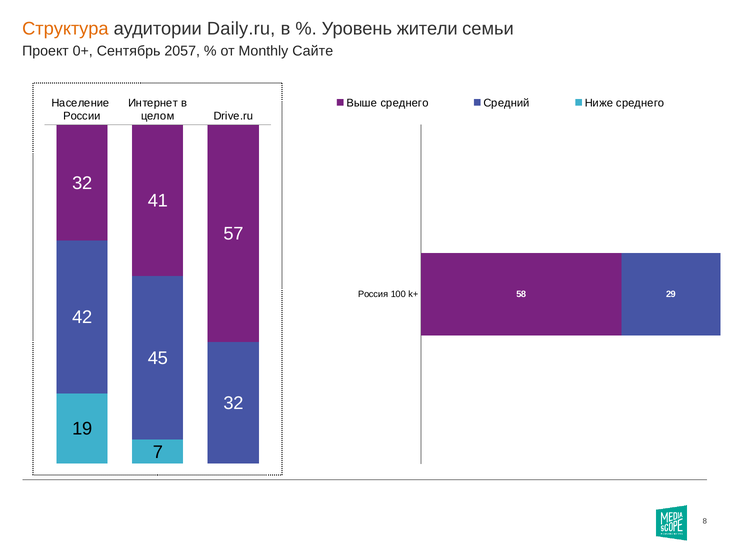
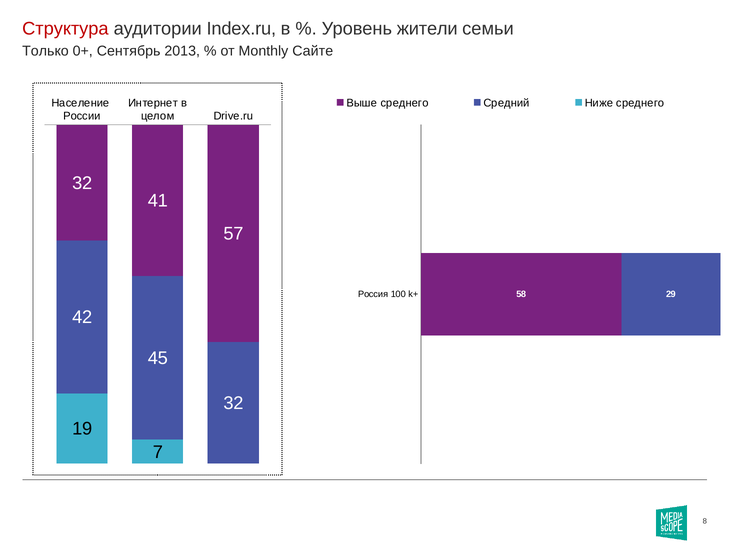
Структура colour: orange -> red (65, 29)
Daily.ru: Daily.ru -> Index.ru (241, 29)
Проект: Проект -> Только (45, 51)
2057: 2057 -> 2013 (182, 51)
